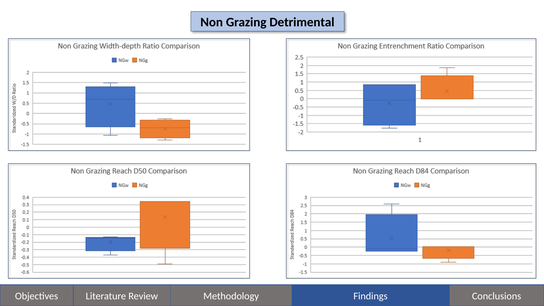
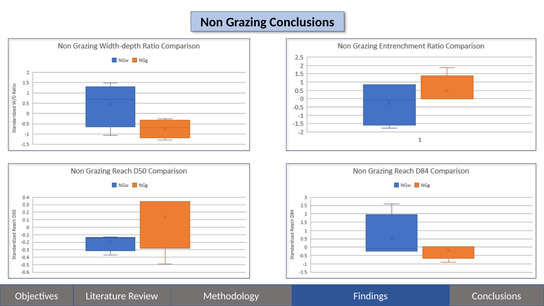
Grazing Detrimental: Detrimental -> Conclusions (302, 22)
